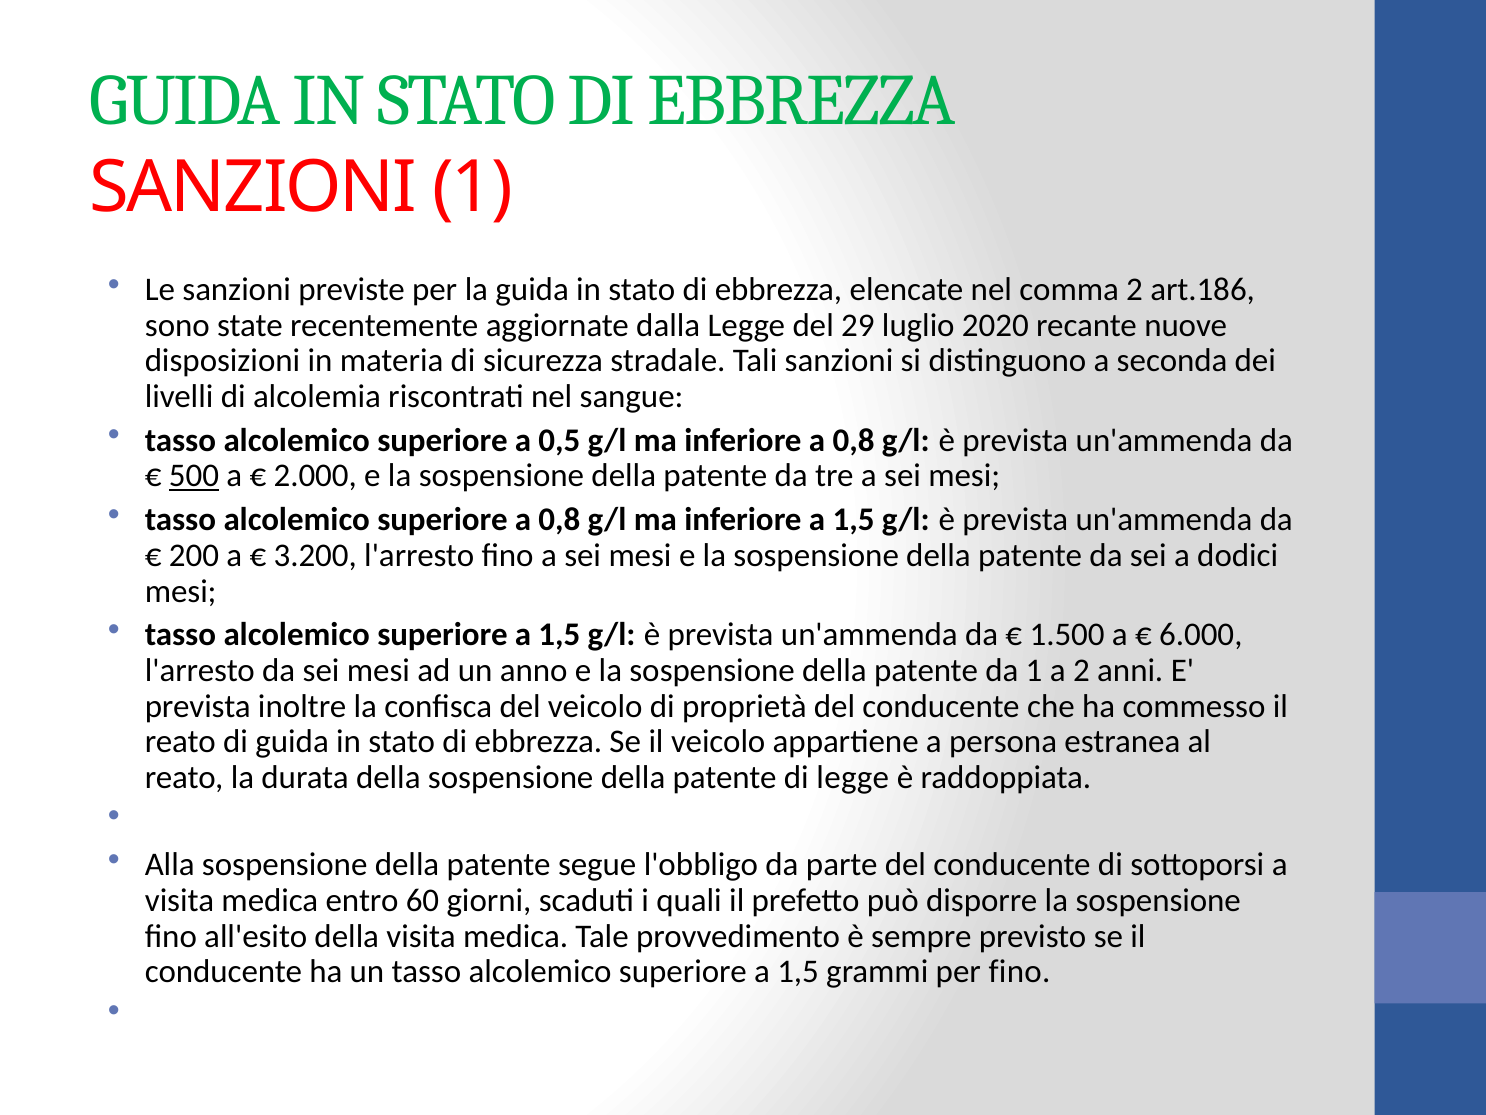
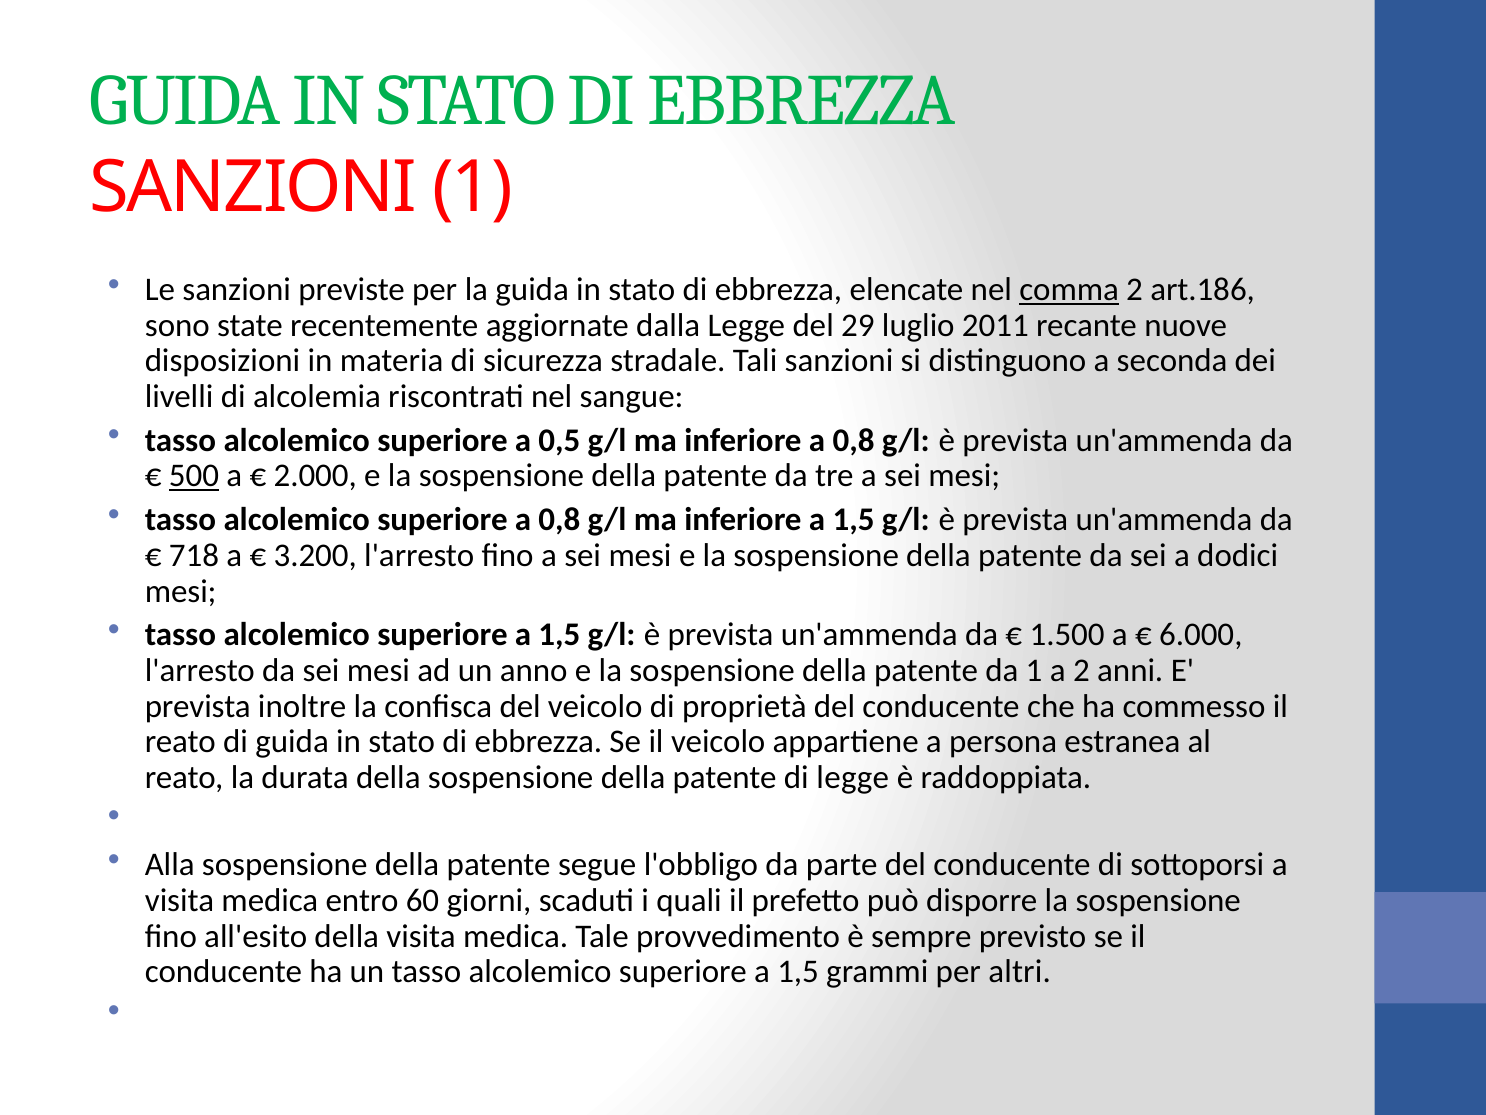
comma underline: none -> present (1069, 290)
2020: 2020 -> 2011 (995, 325)
200: 200 -> 718 (194, 555)
per fino: fino -> altri (1020, 972)
